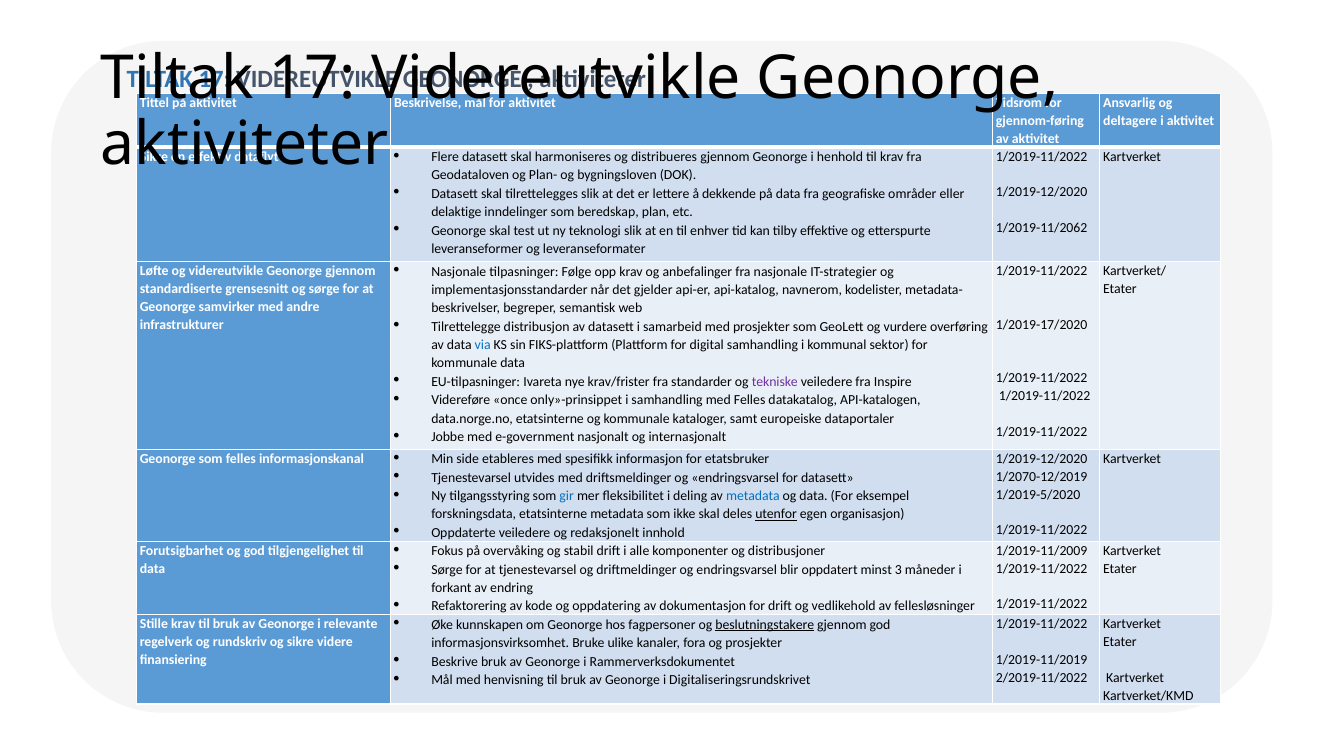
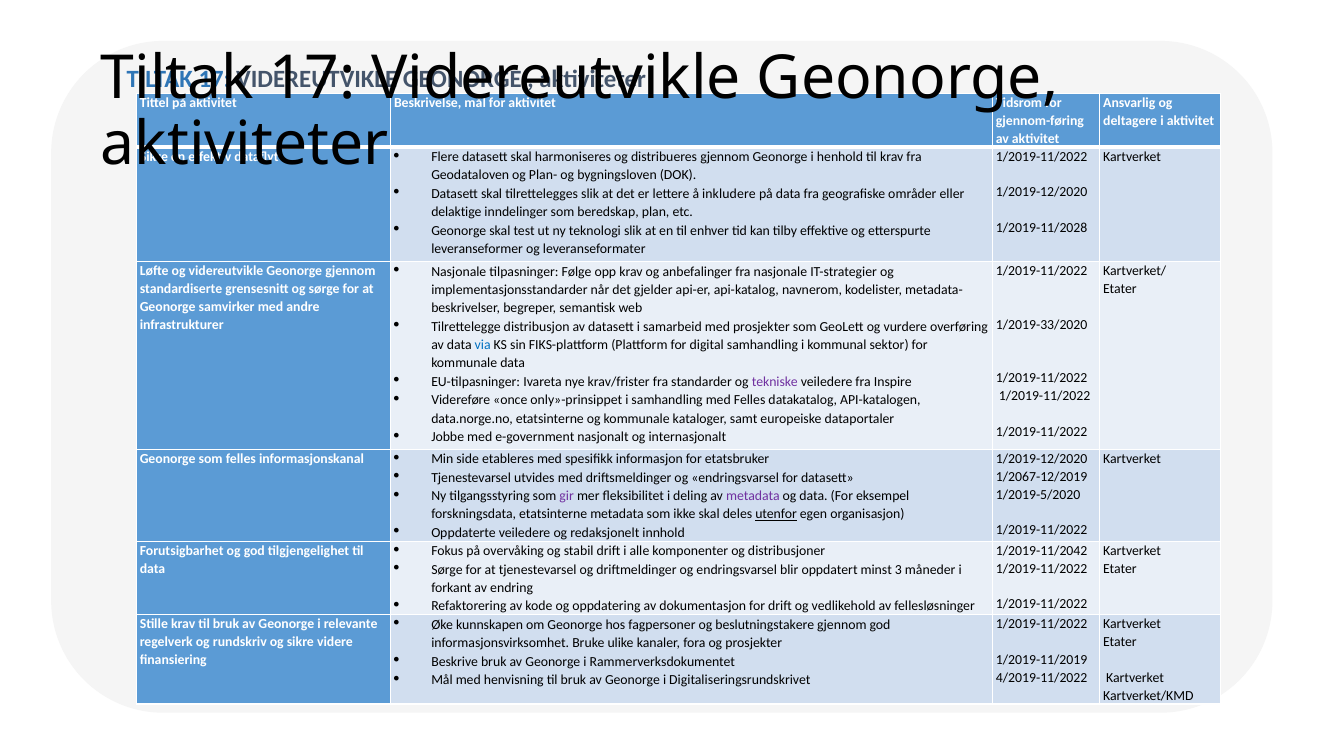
dekkende: dekkende -> inkludere (729, 194)
1/2019-11/2062: 1/2019-11/2062 -> 1/2019-11/2028 (1042, 228)
1/2019-17/2020: 1/2019-17/2020 -> 1/2019-33/2020 (1042, 325)
1/2070-12/2019: 1/2070-12/2019 -> 1/2067-12/2019 (1042, 476)
gir colour: blue -> purple (567, 496)
metadata colour: blue -> purple (753, 496)
1/2019-11/2009: 1/2019-11/2009 -> 1/2019-11/2042 (1042, 551)
beslutningstakere underline: present -> none (765, 625)
2/2019-11/2022: 2/2019-11/2022 -> 4/2019-11/2022 (1042, 678)
